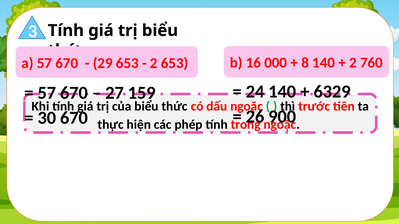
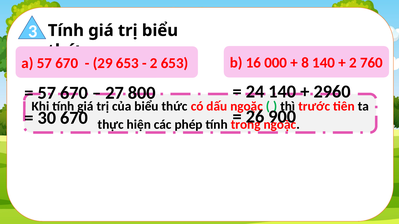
6329: 6329 -> 2960 (332, 92)
159: 159 -> 800 (142, 93)
